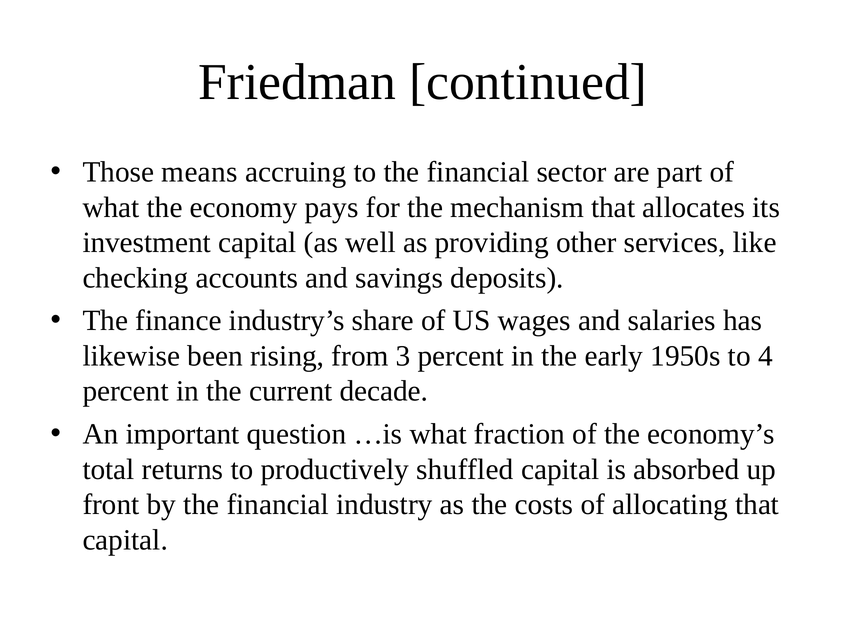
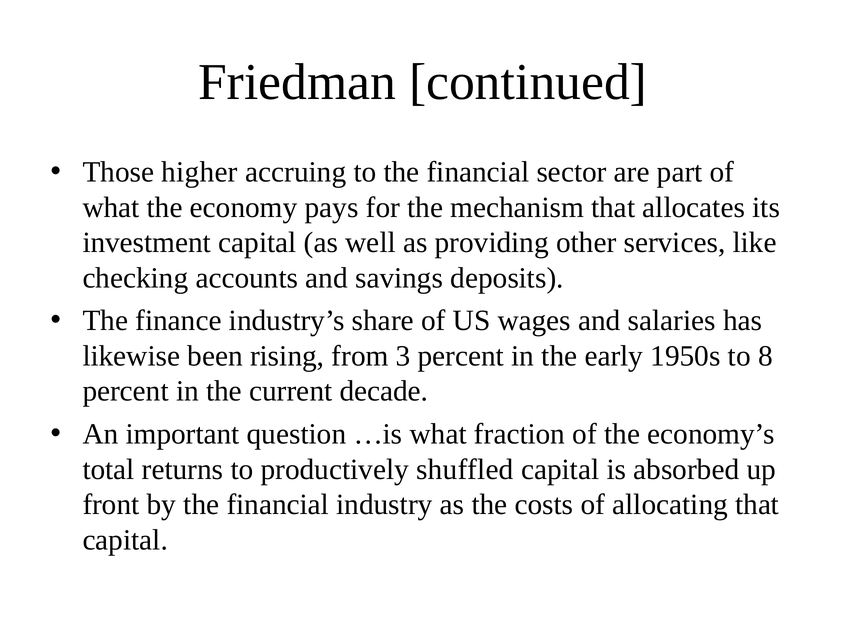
means: means -> higher (200, 172)
4: 4 -> 8 (765, 356)
